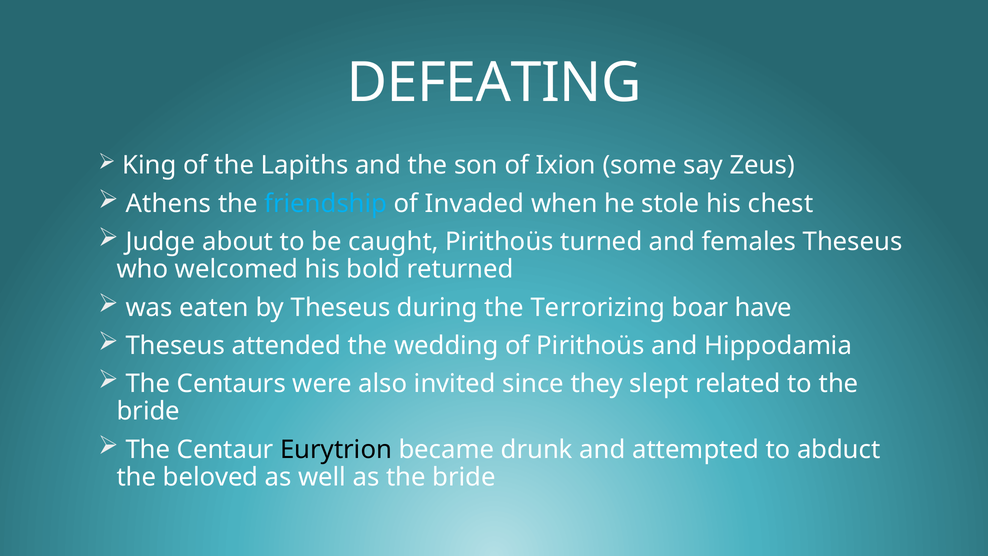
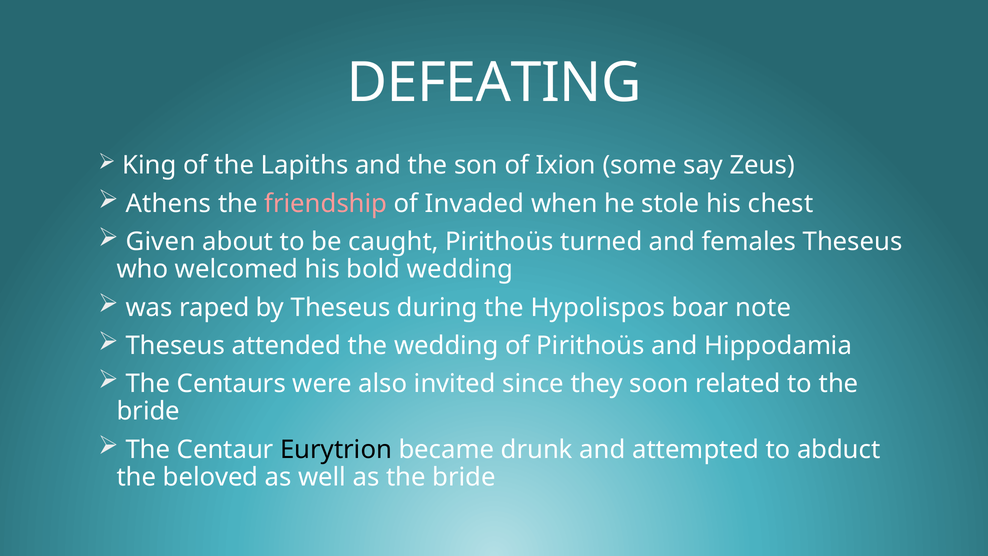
friendship colour: light blue -> pink (326, 203)
Judge: Judge -> Given (160, 242)
bold returned: returned -> wedding (460, 269)
eaten: eaten -> raped (214, 307)
Terrorizing: Terrorizing -> Hypolispos (598, 307)
have: have -> note (763, 307)
slept: slept -> soon (659, 384)
